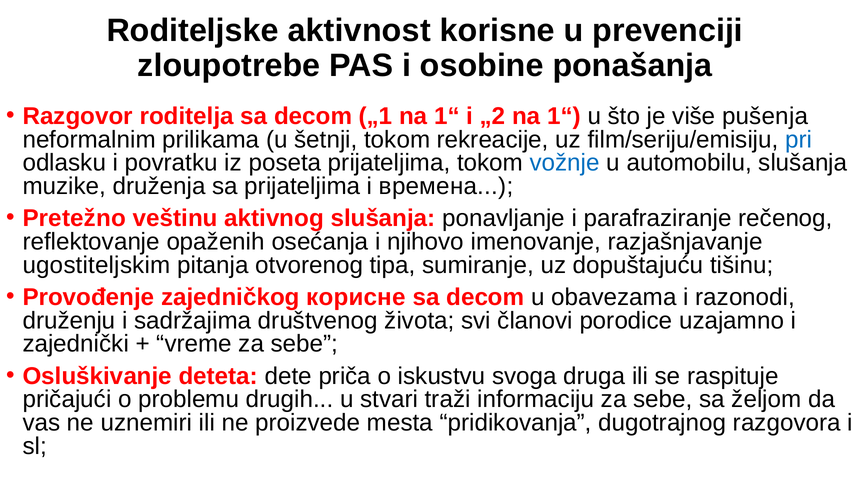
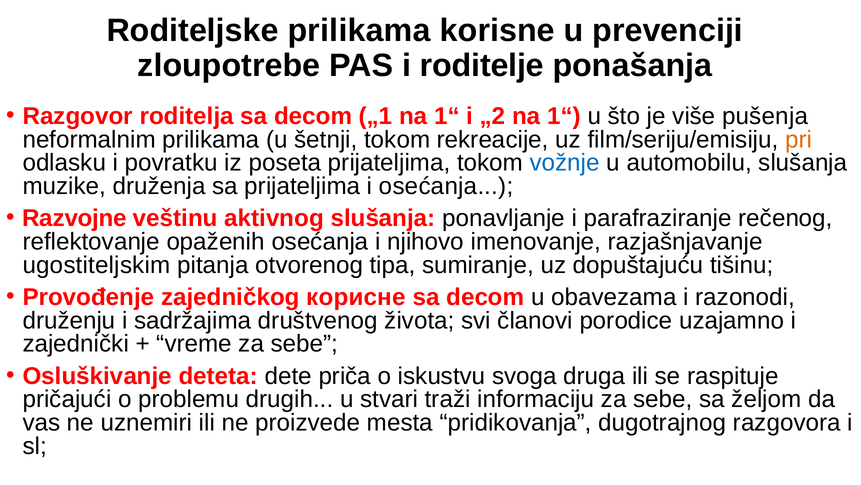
Roditeljske aktivnost: aktivnost -> prilikama (359, 31)
osobine: osobine -> roditelje (482, 66)
pri colour: blue -> orange (799, 139)
i времена: времена -> osećanja (446, 186)
Pretežno: Pretežno -> Razvojne (74, 218)
